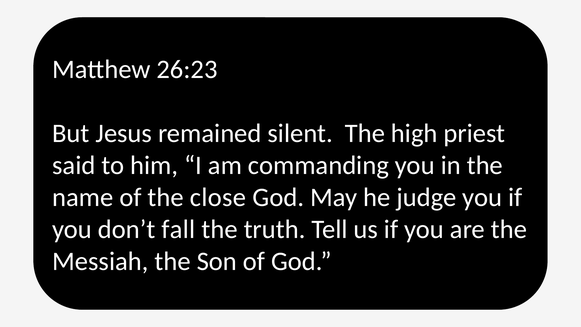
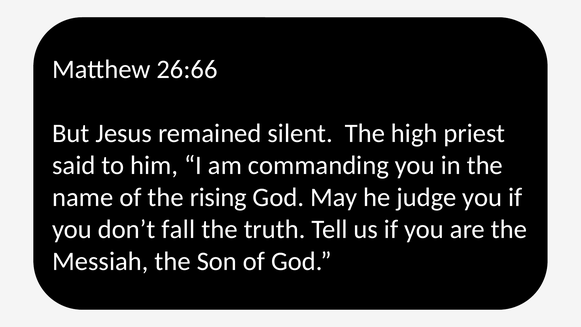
26:23: 26:23 -> 26:66 (187, 69)
close: close -> rising (218, 197)
